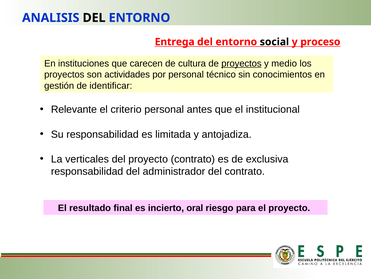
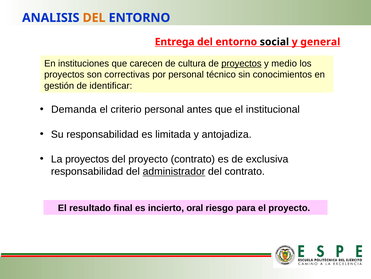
DEL colour: black -> orange (94, 18)
proceso: proceso -> general (320, 42)
actividades: actividades -> correctivas (127, 74)
Relevante: Relevante -> Demanda (74, 109)
La verticales: verticales -> proyectos (87, 159)
administrador underline: none -> present (174, 171)
